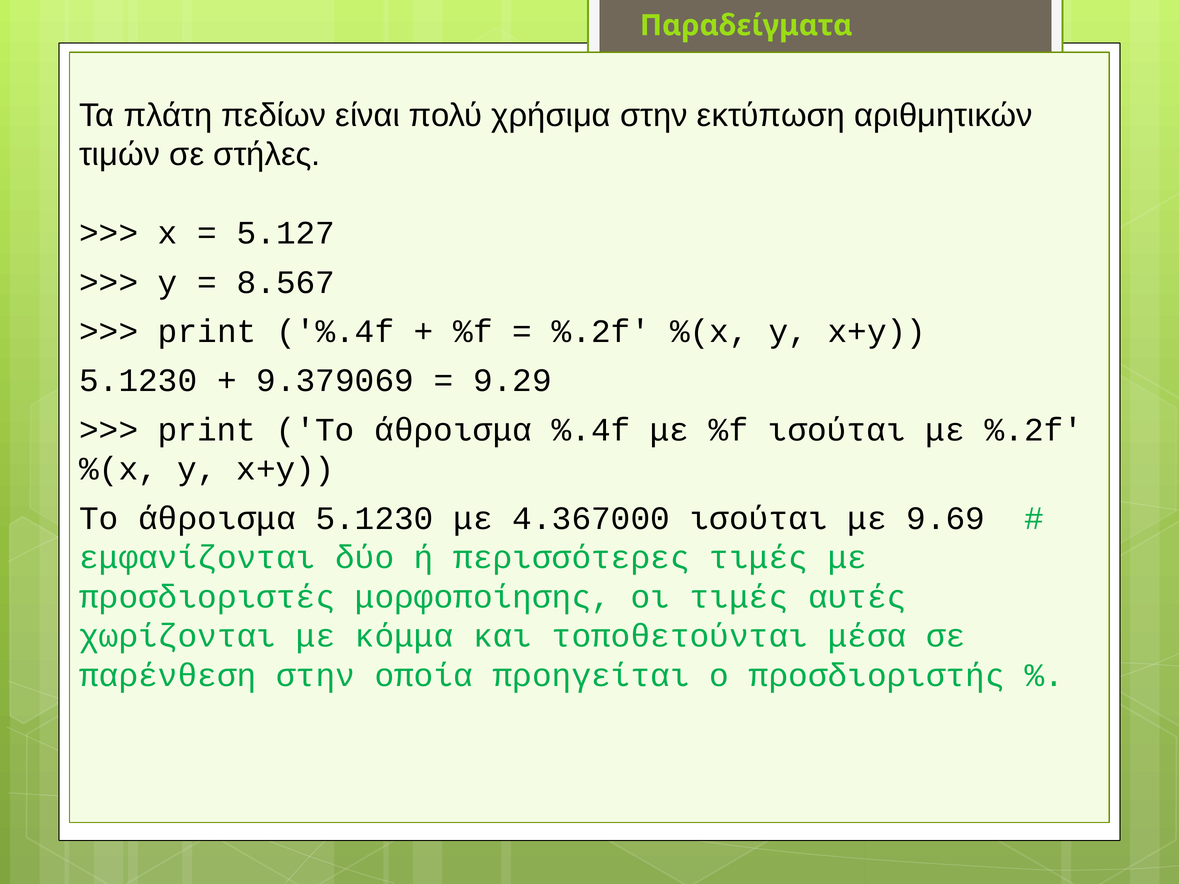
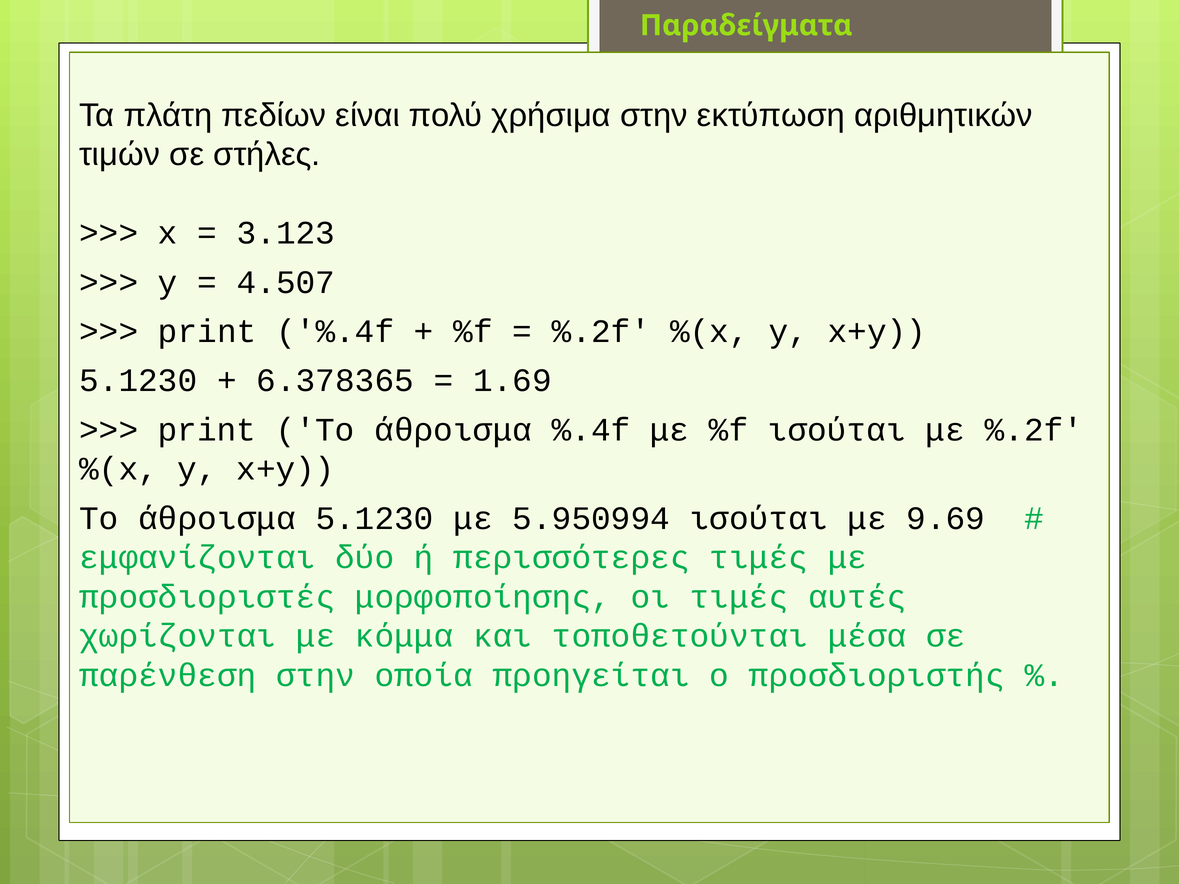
5.127: 5.127 -> 3.123 (286, 233)
8.567: 8.567 -> 4.507 (286, 282)
9.379069: 9.379069 -> 6.378365 (335, 381)
9.29: 9.29 -> 1.69 (512, 381)
4.367000: 4.367000 -> 5.950994 (591, 518)
